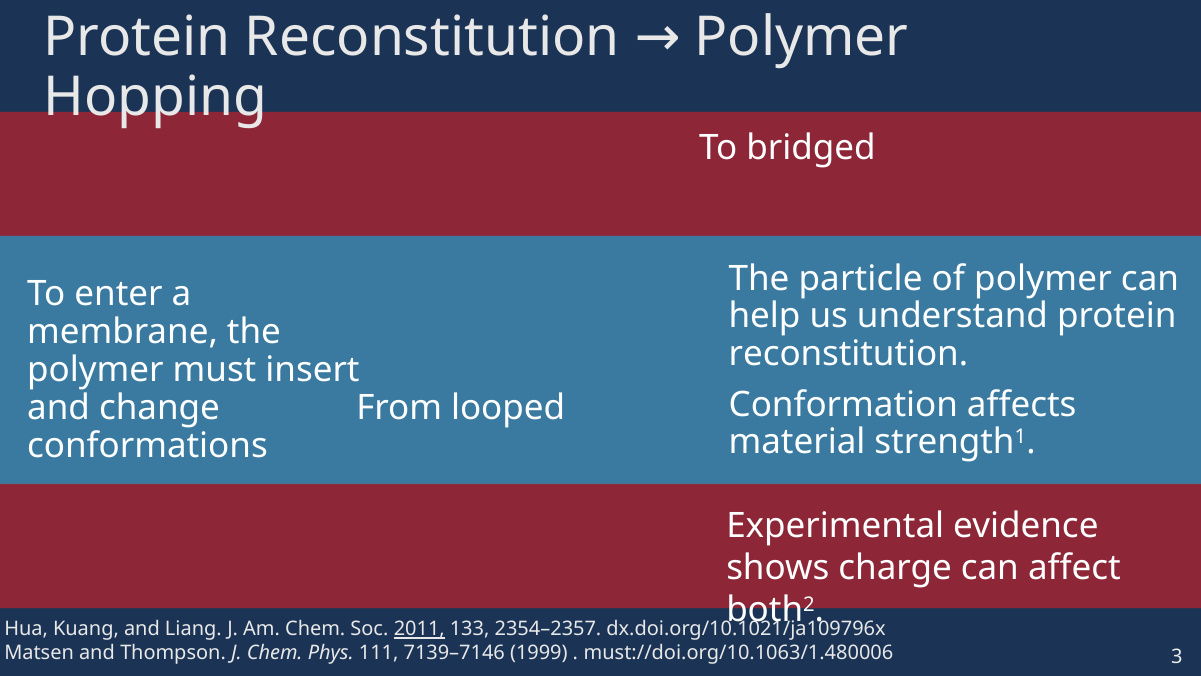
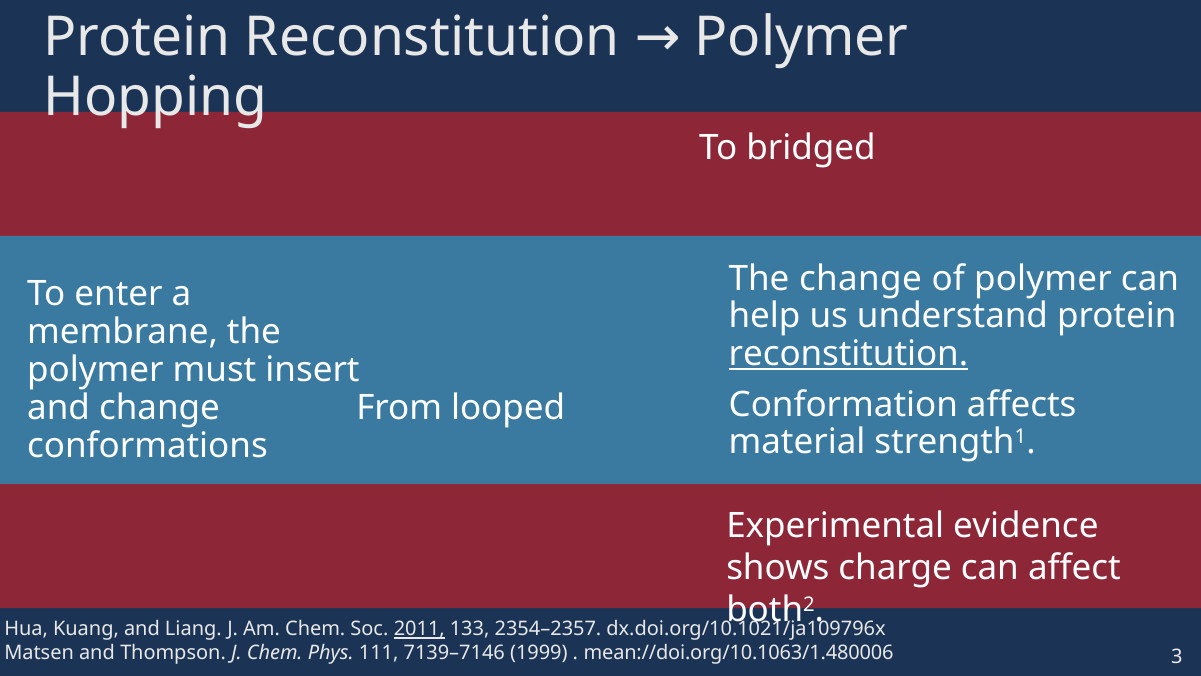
The particle: particle -> change (860, 278)
reconstitution underline: none -> present (848, 354)
must://doi.org/10.1063/1.480006: must://doi.org/10.1063/1.480006 -> mean://doi.org/10.1063/1.480006 (739, 653)
